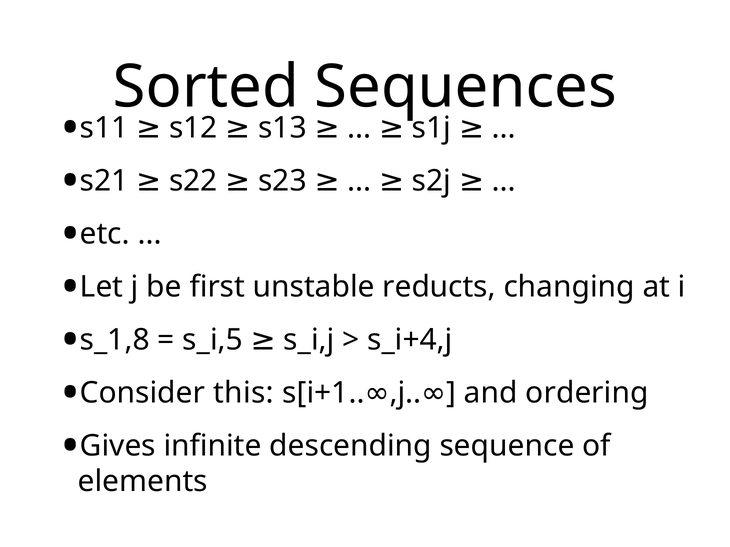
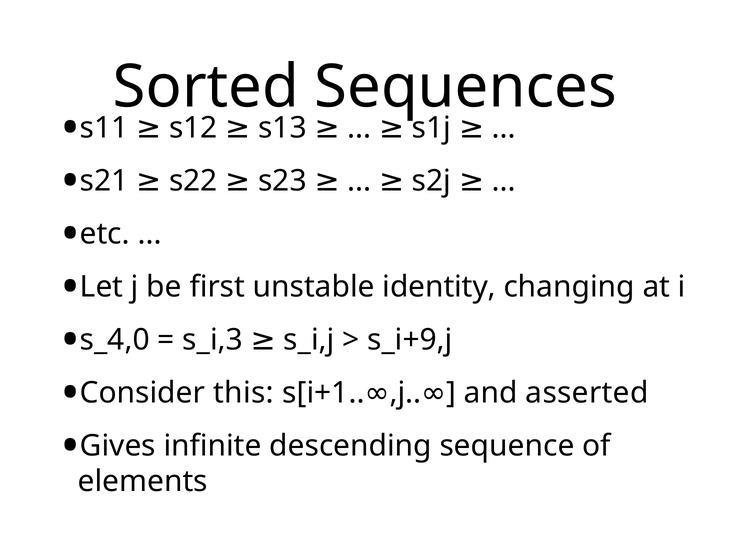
reducts: reducts -> identity (439, 287)
s_1,8: s_1,8 -> s_4,0 (115, 340)
s_i,5: s_i,5 -> s_i,3 (213, 340)
s_i+4,j: s_i+4,j -> s_i+9,j (410, 340)
ordering: ordering -> asserted (587, 393)
